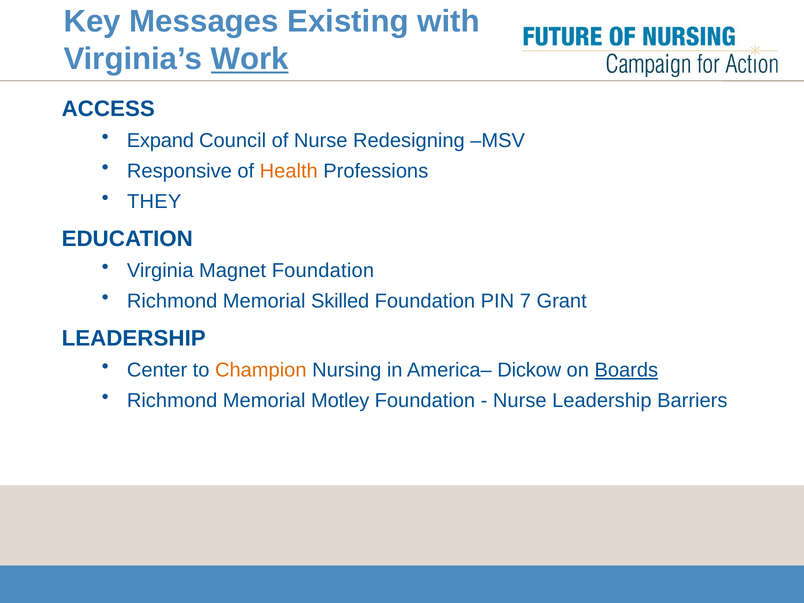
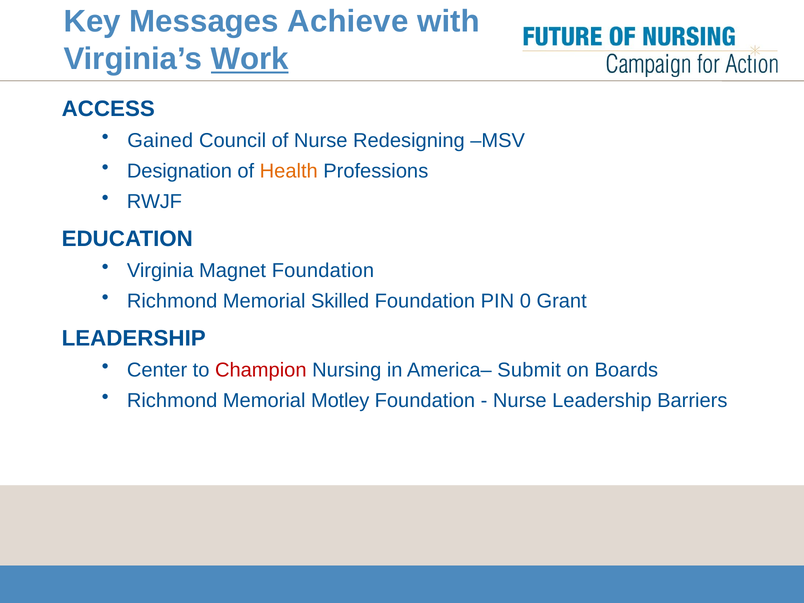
Existing: Existing -> Achieve (348, 21)
Expand: Expand -> Gained (160, 140)
Responsive: Responsive -> Designation (179, 171)
THEY: THEY -> RWJF (154, 202)
7: 7 -> 0 (525, 301)
Champion colour: orange -> red (261, 370)
Dickow: Dickow -> Submit (529, 370)
Boards underline: present -> none (626, 370)
